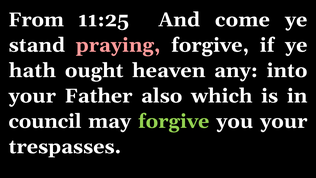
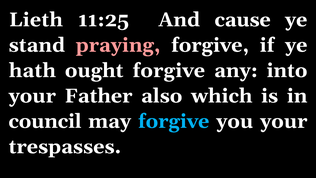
From: From -> Lieth (36, 20)
come: come -> cause (243, 20)
ought heaven: heaven -> forgive (169, 70)
forgive colour: light green -> light blue (174, 121)
